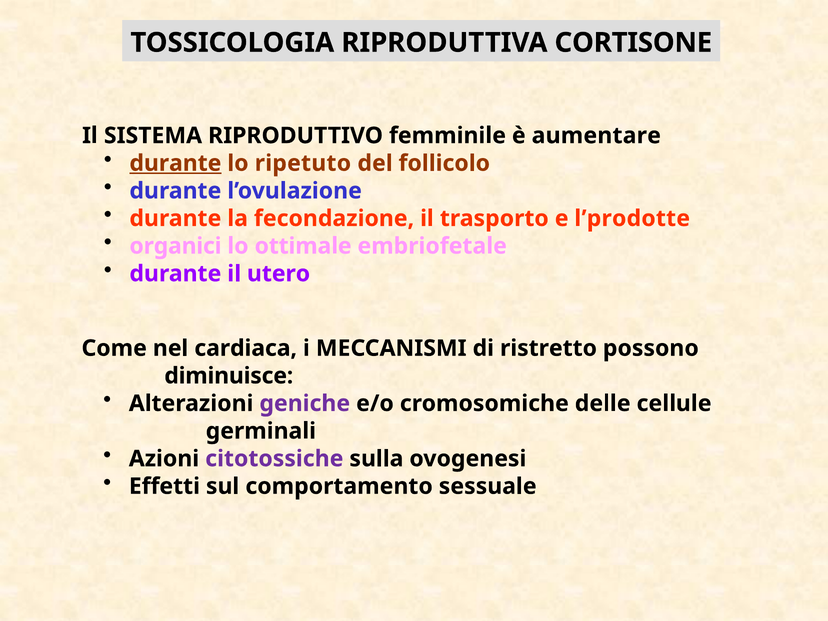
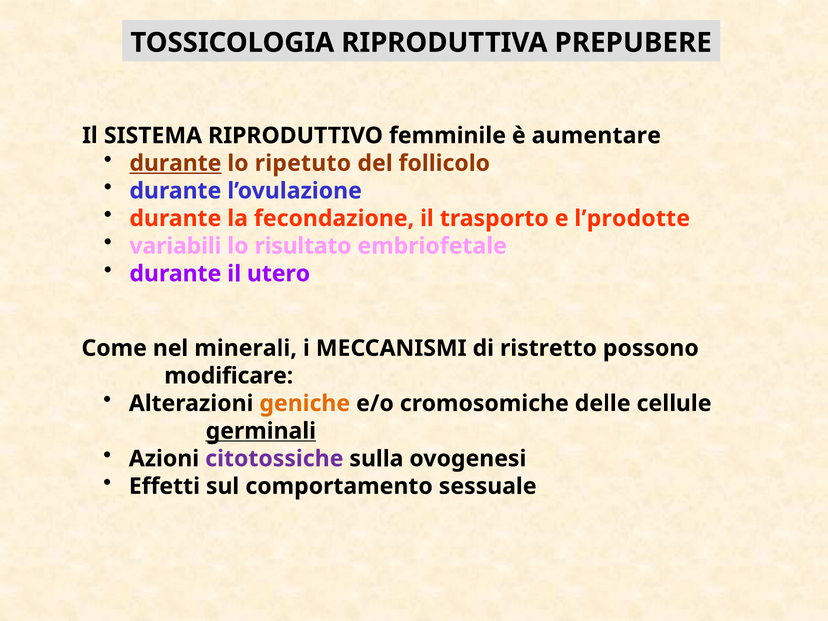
CORTISONE: CORTISONE -> PREPUBERE (633, 43)
organici: organici -> variabili (175, 246)
ottimale: ottimale -> risultato (303, 246)
cardiaca: cardiaca -> minerali (246, 348)
diminuisce: diminuisce -> modificare (229, 376)
geniche colour: purple -> orange (305, 403)
germinali underline: none -> present (261, 431)
